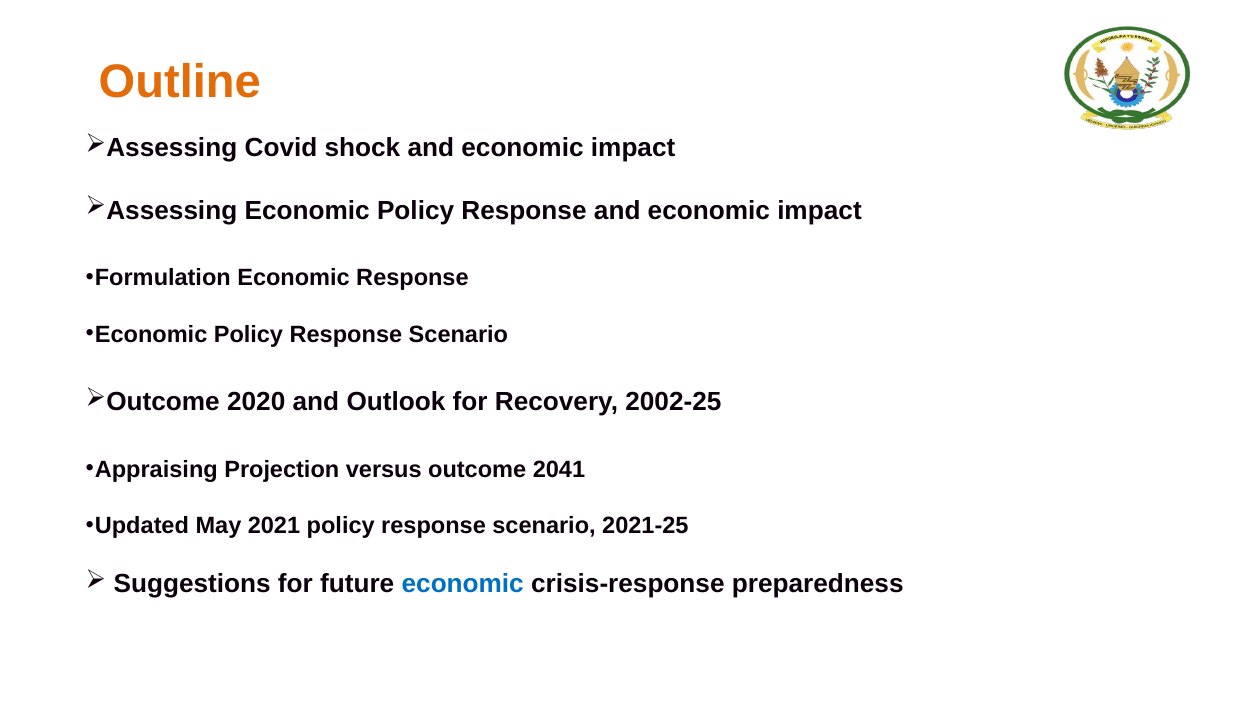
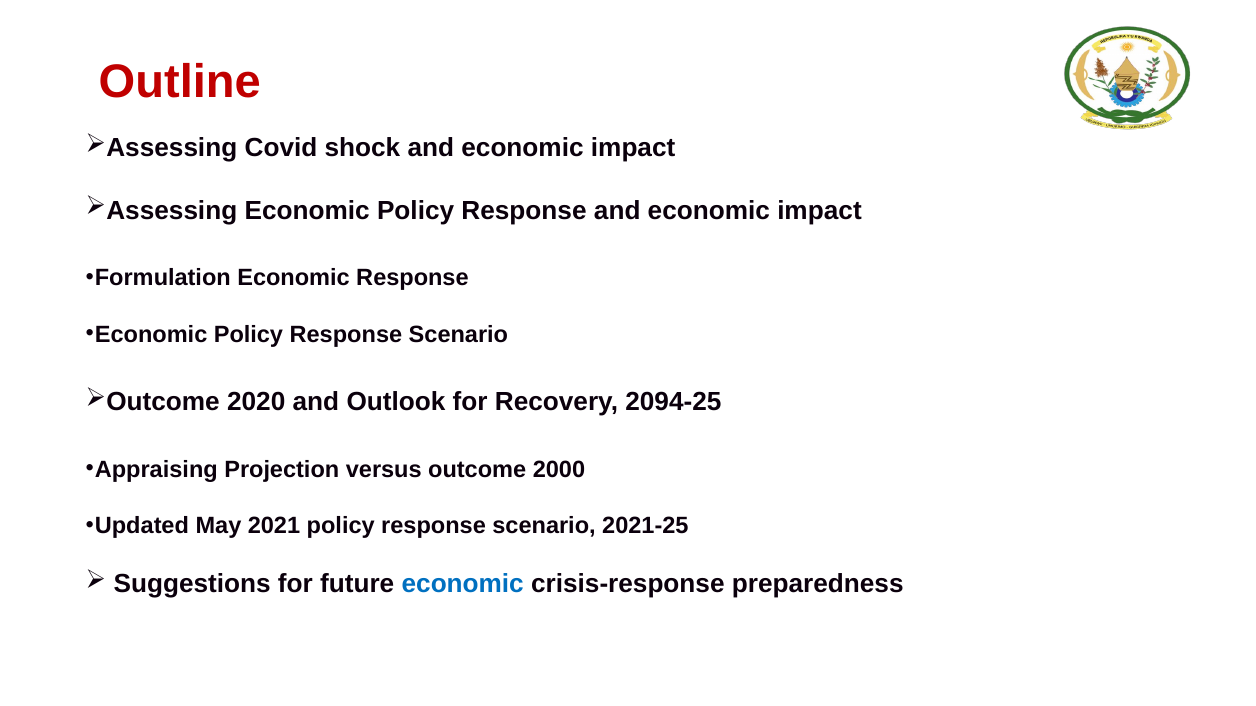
Outline colour: orange -> red (180, 82)
2002-25: 2002-25 -> 2094-25 (673, 402)
2041: 2041 -> 2000 (559, 470)
